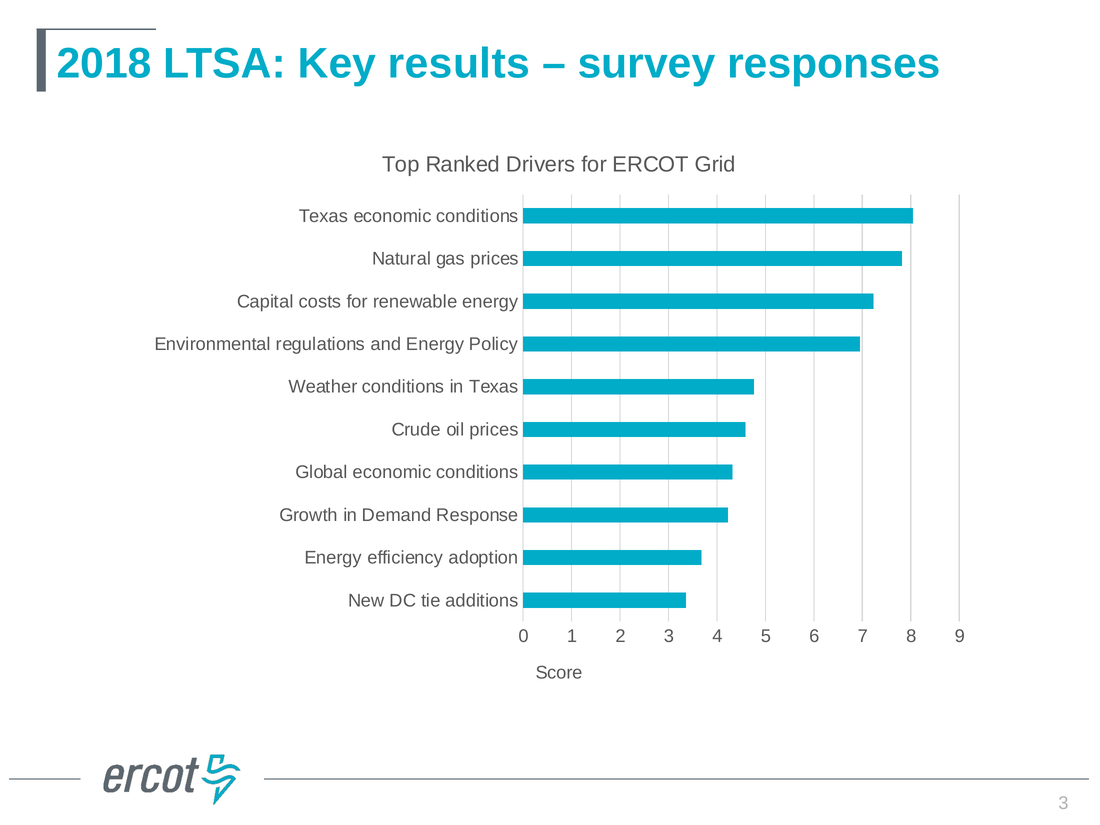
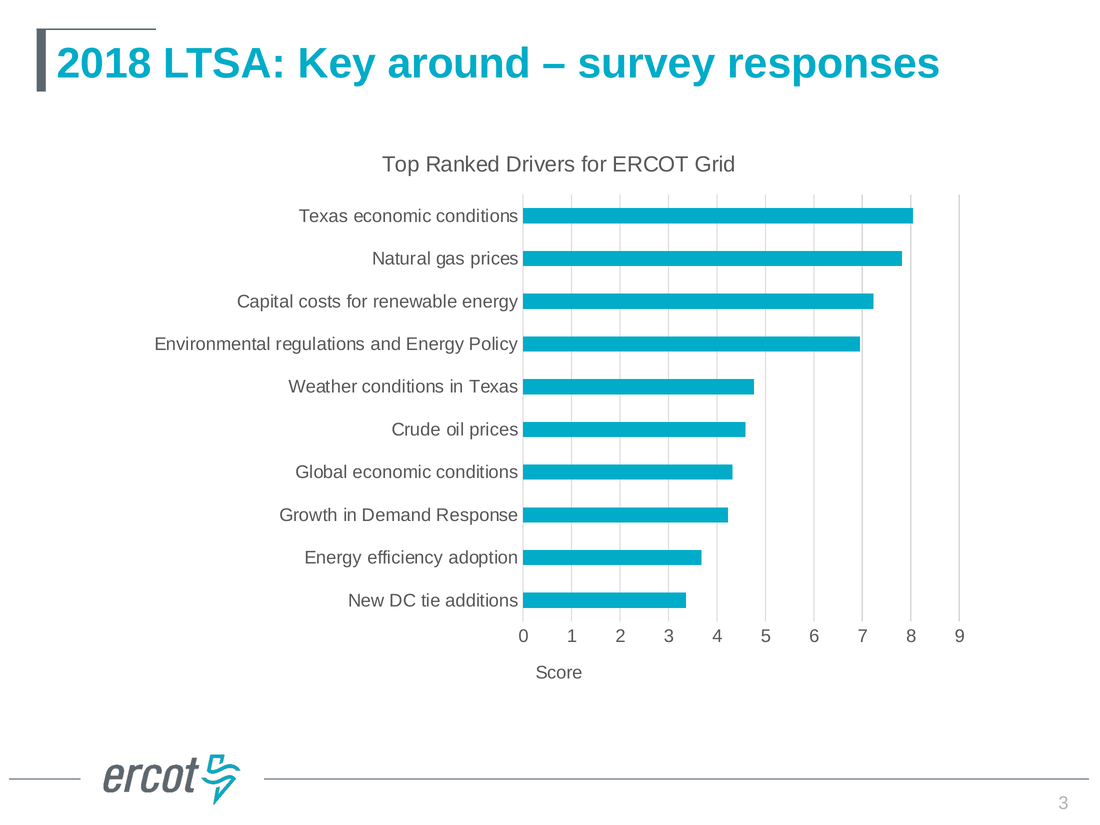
results: results -> around (459, 63)
